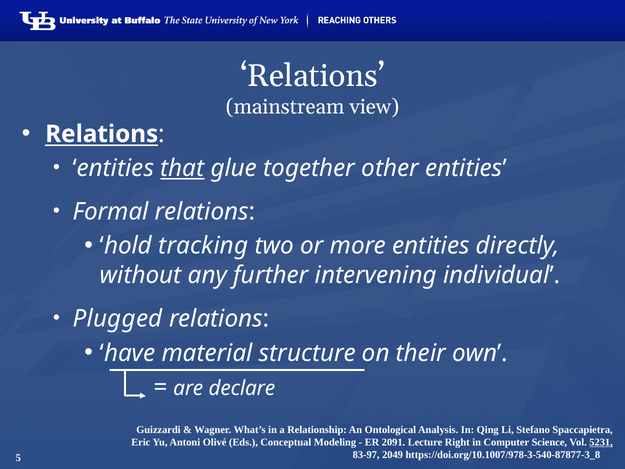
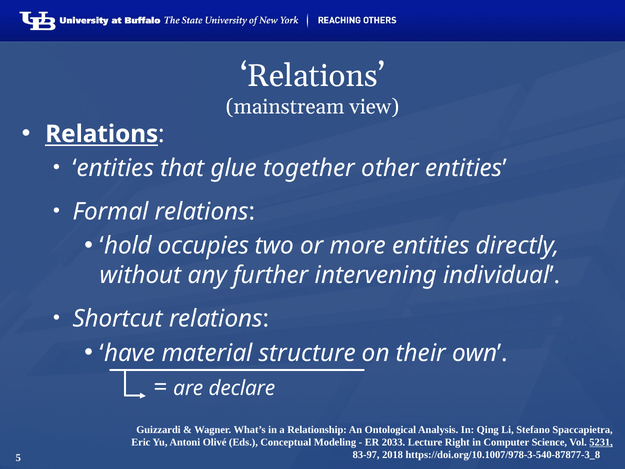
that underline: present -> none (182, 168)
tracking: tracking -> occupies (203, 246)
Plugged: Plugged -> Shortcut (118, 319)
2091: 2091 -> 2033 (394, 442)
2049: 2049 -> 2018 (393, 454)
